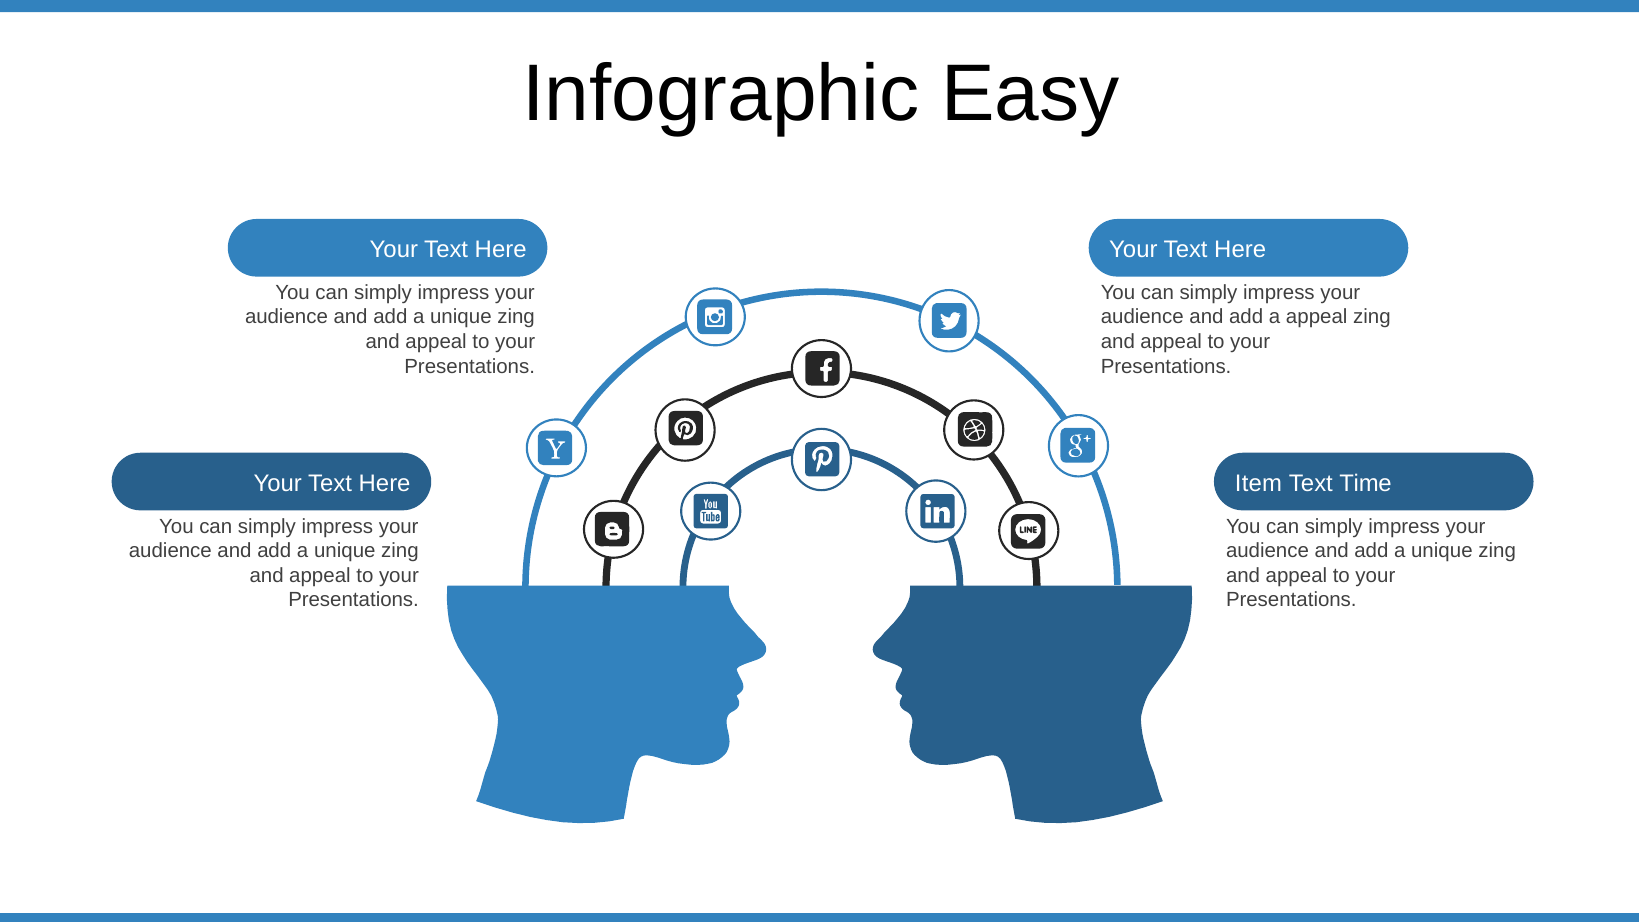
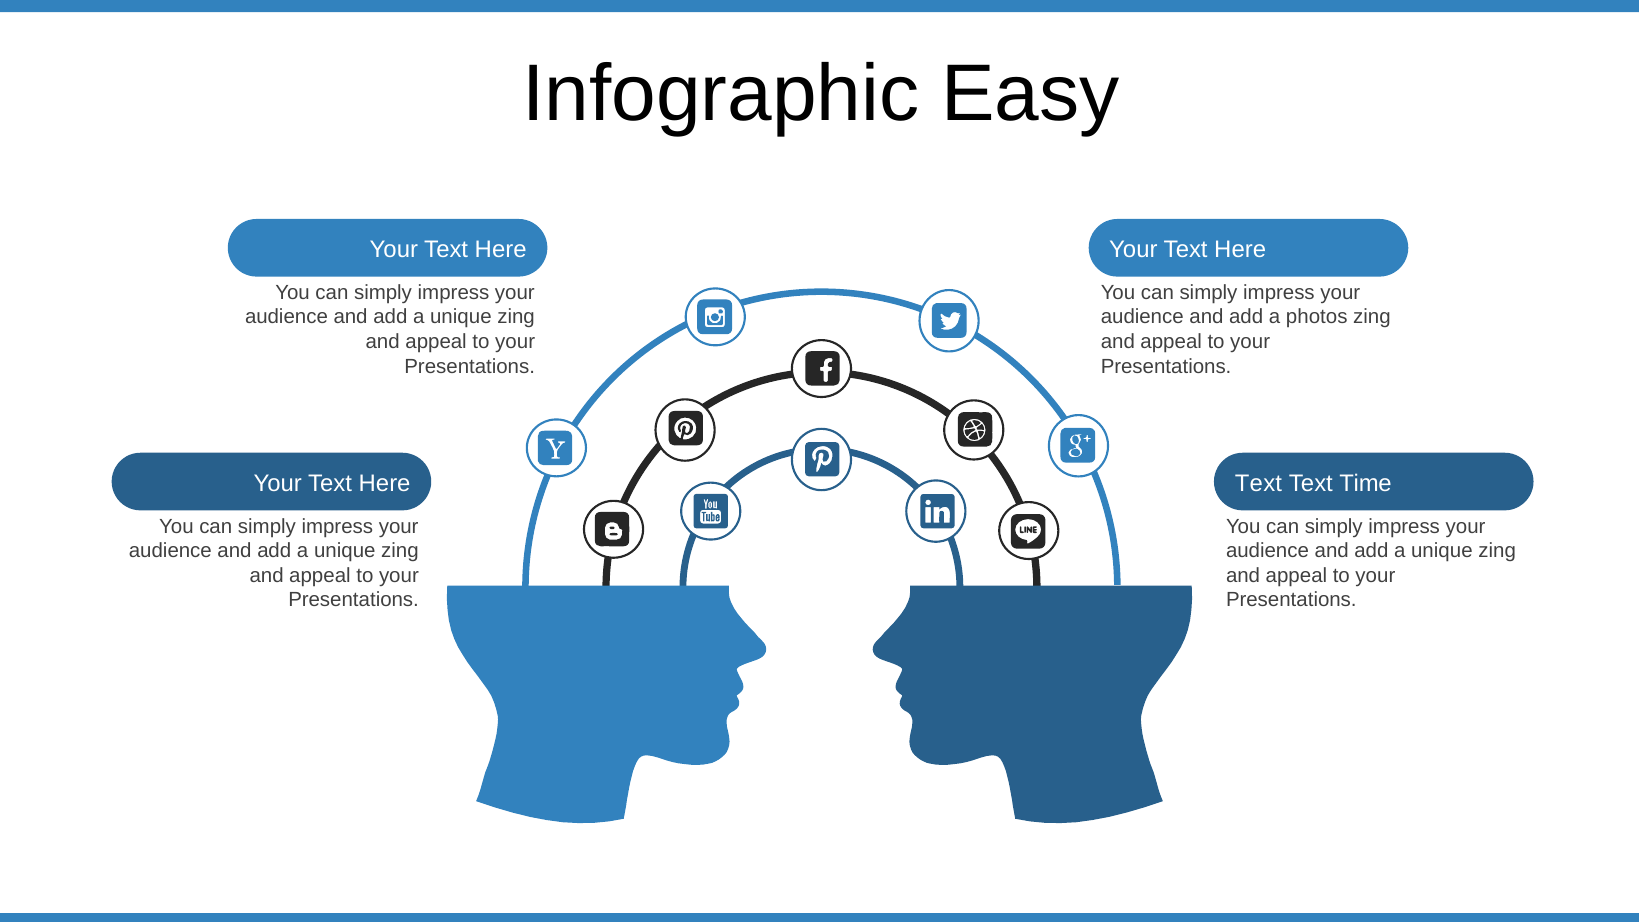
a appeal: appeal -> photos (1317, 317)
Item: Item -> Text (1258, 483)
